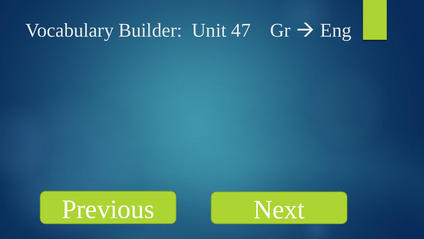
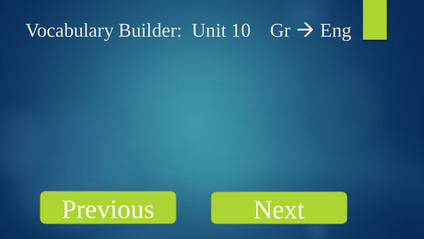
47: 47 -> 10 (241, 30)
